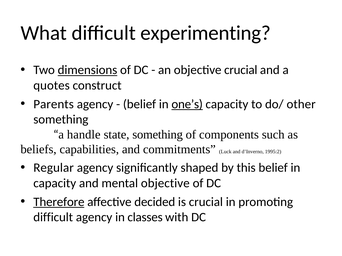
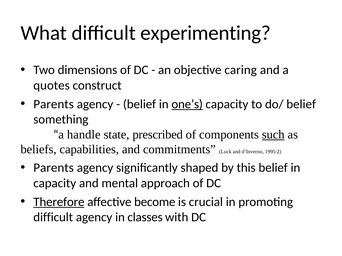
dimensions underline: present -> none (87, 70)
objective crucial: crucial -> caring (241, 70)
do/ other: other -> belief (301, 104)
state something: something -> prescribed (158, 135)
such underline: none -> present (273, 135)
Regular: Regular -> Parents (54, 168)
mental objective: objective -> approach (165, 183)
decided: decided -> become (155, 202)
